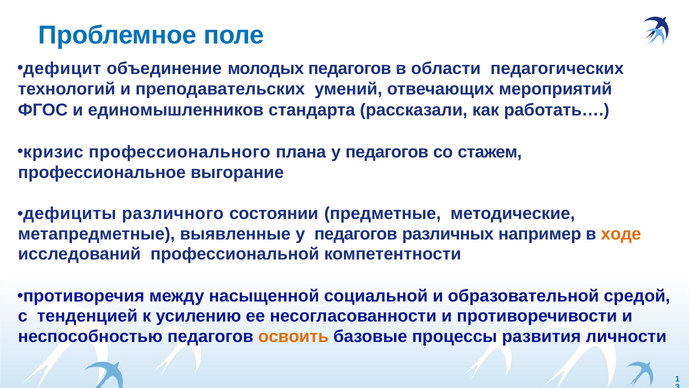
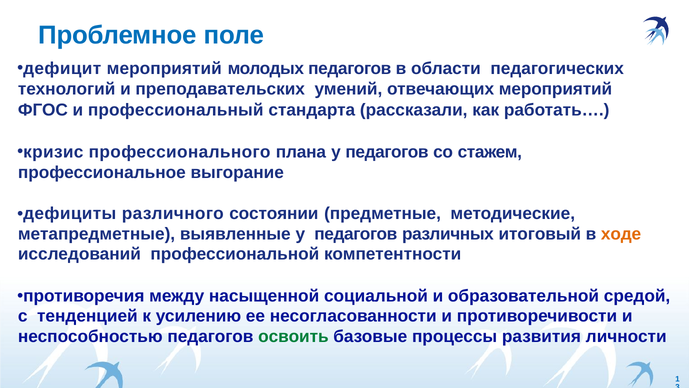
дефицит объединение: объединение -> мероприятий (164, 68)
единомышленников: единомышленников -> профессиональный (176, 110)
например: например -> итоговый (540, 234)
освоить colour: orange -> green (293, 336)
